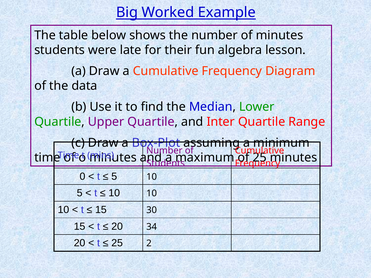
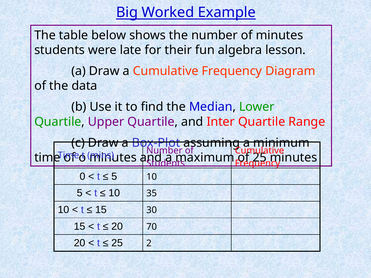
10: 10 -> 35 (152, 194)
34: 34 -> 70 (152, 227)
